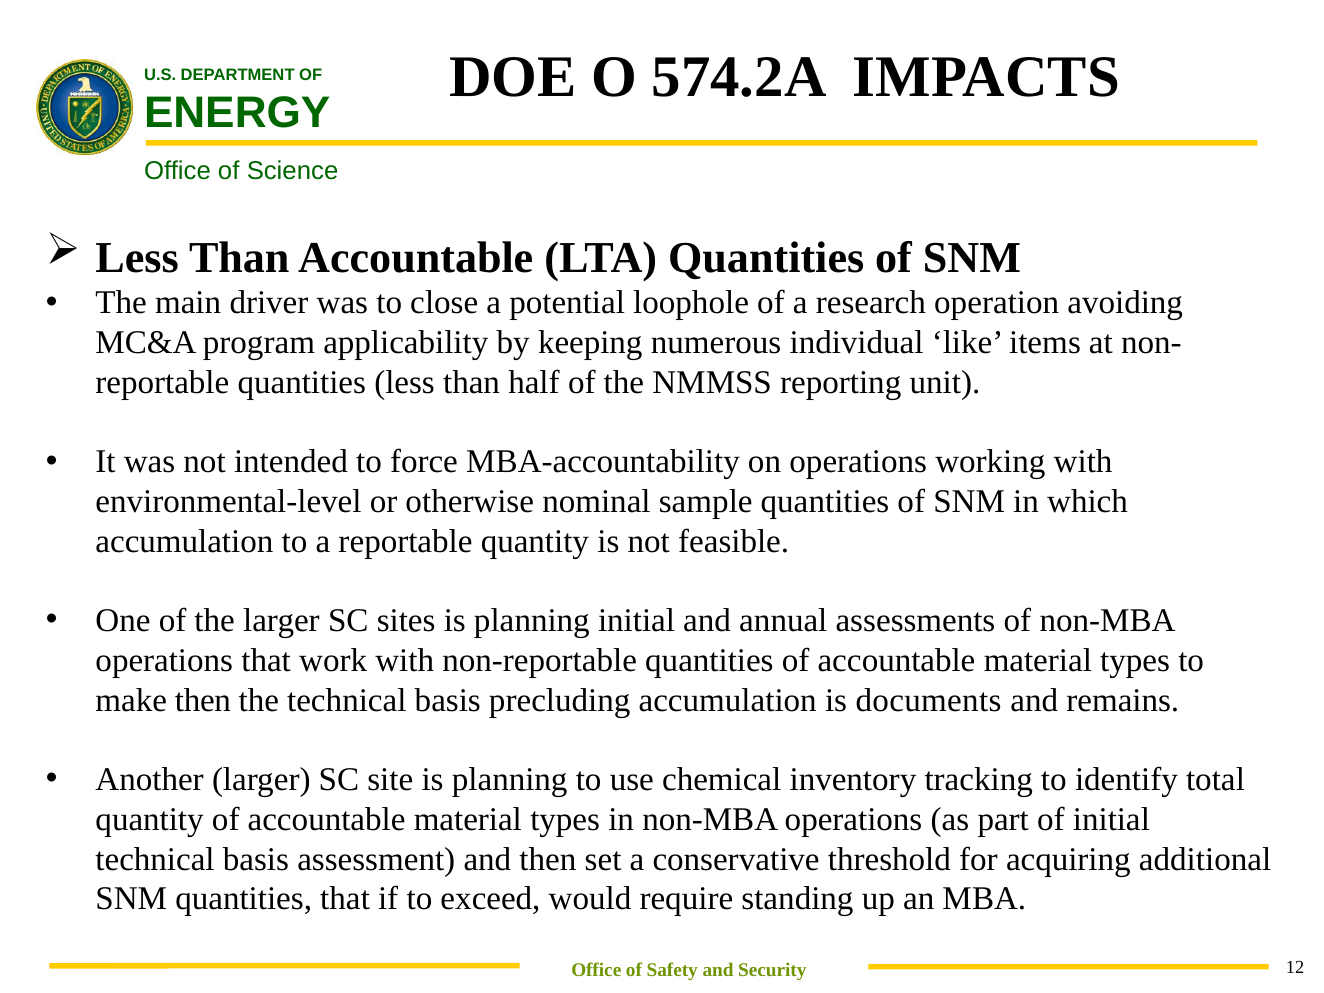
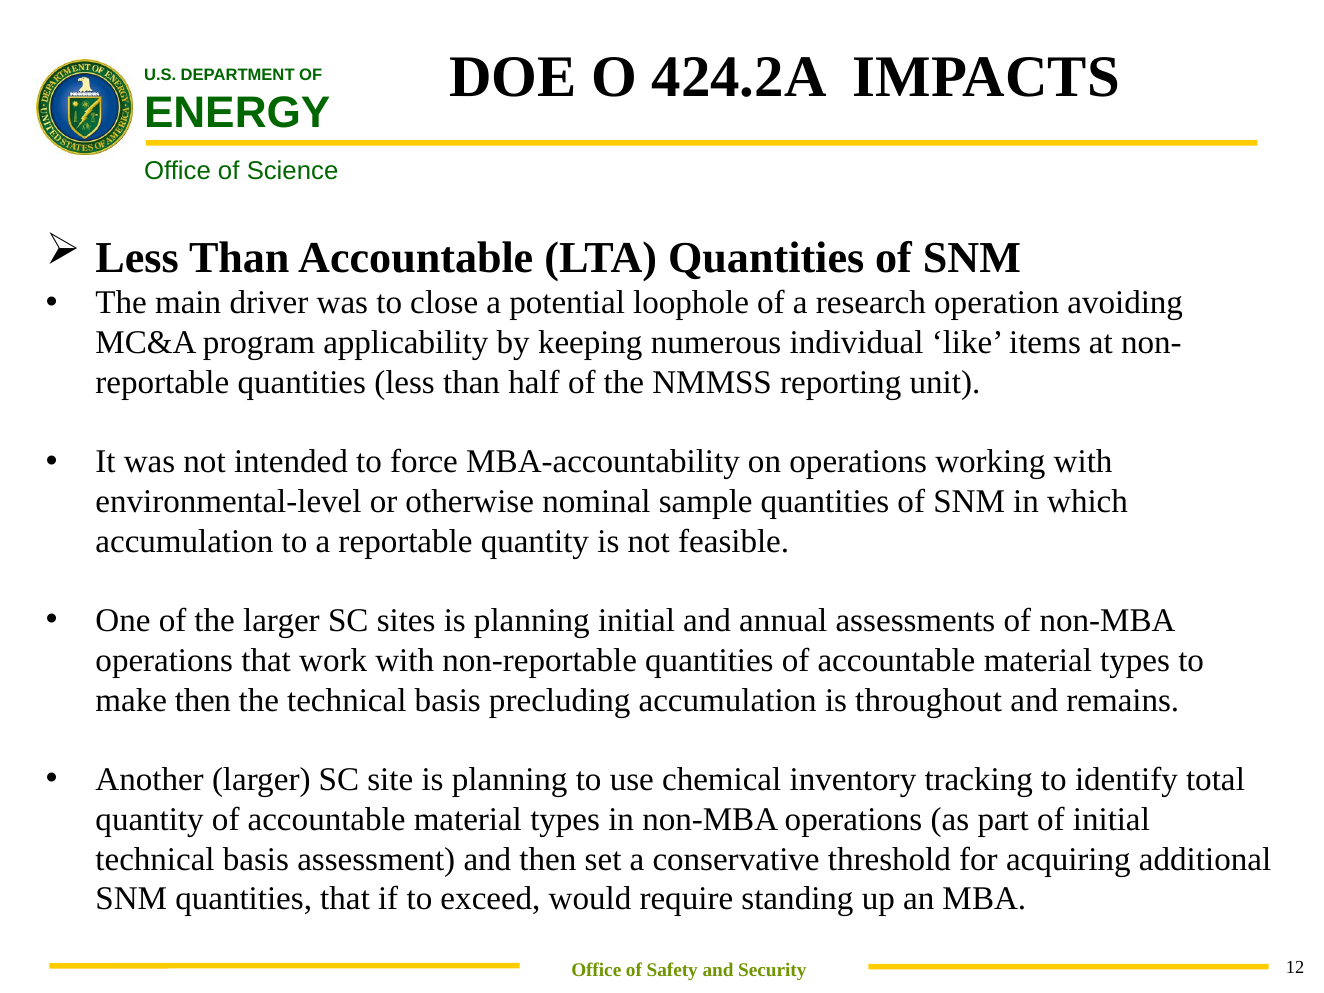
574.2A: 574.2A -> 424.2A (739, 77)
documents: documents -> throughout (929, 700)
